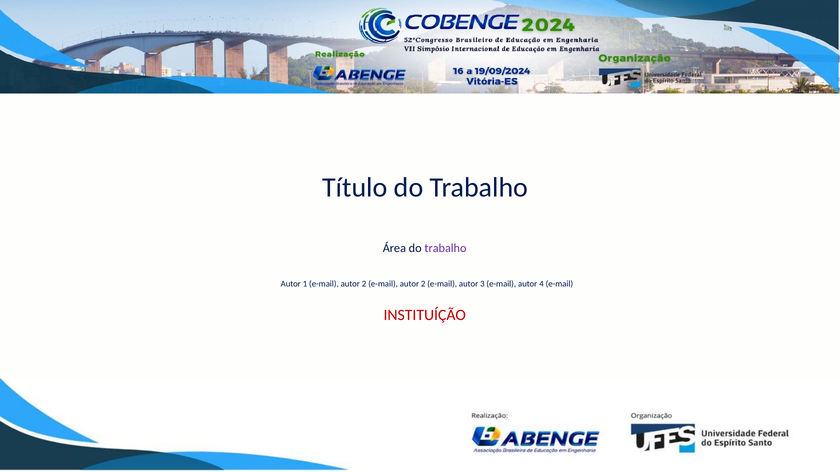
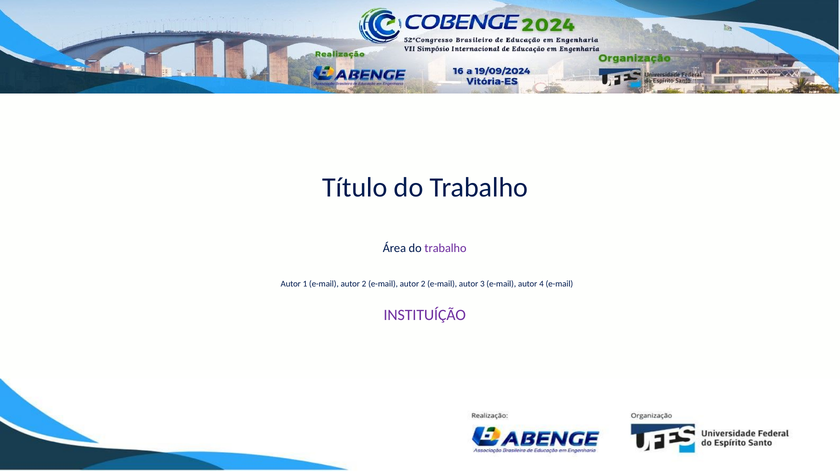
INSTITUÍÇÃO colour: red -> purple (425, 315)
